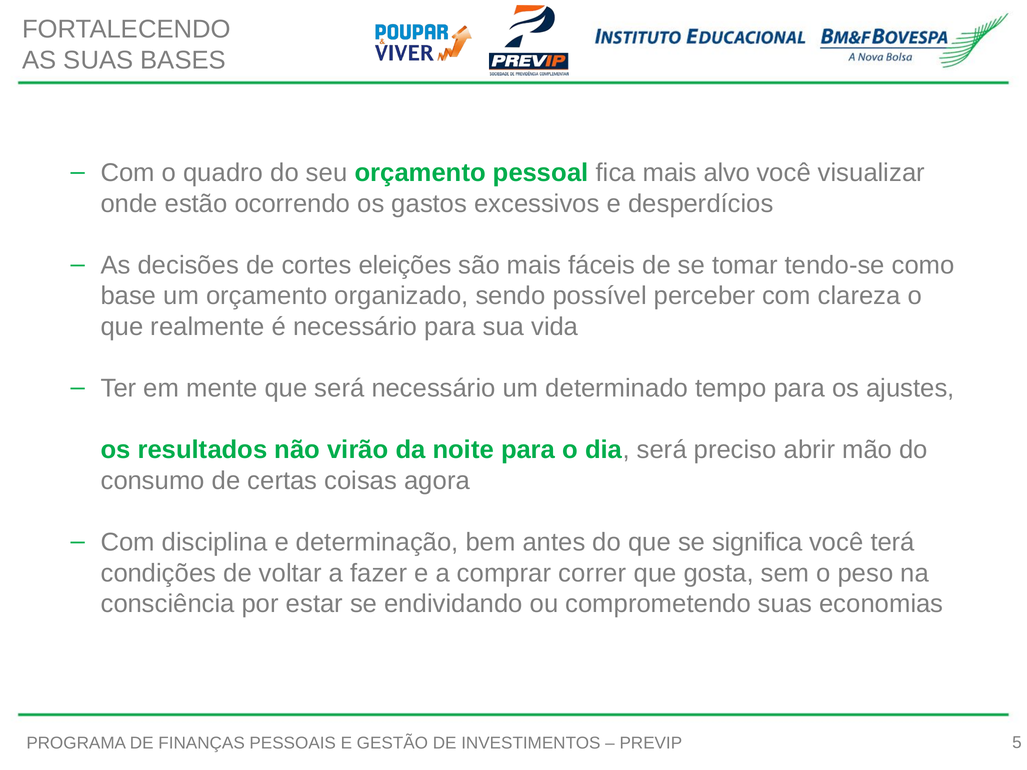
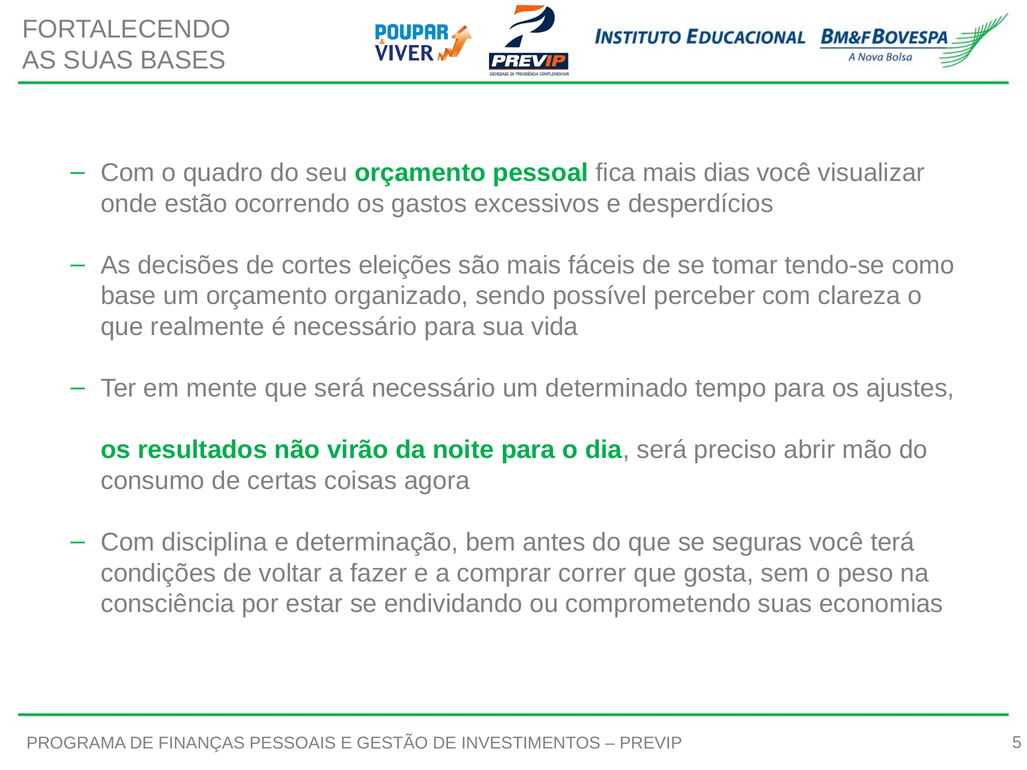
alvo: alvo -> dias (727, 173)
significa: significa -> seguras (757, 543)
